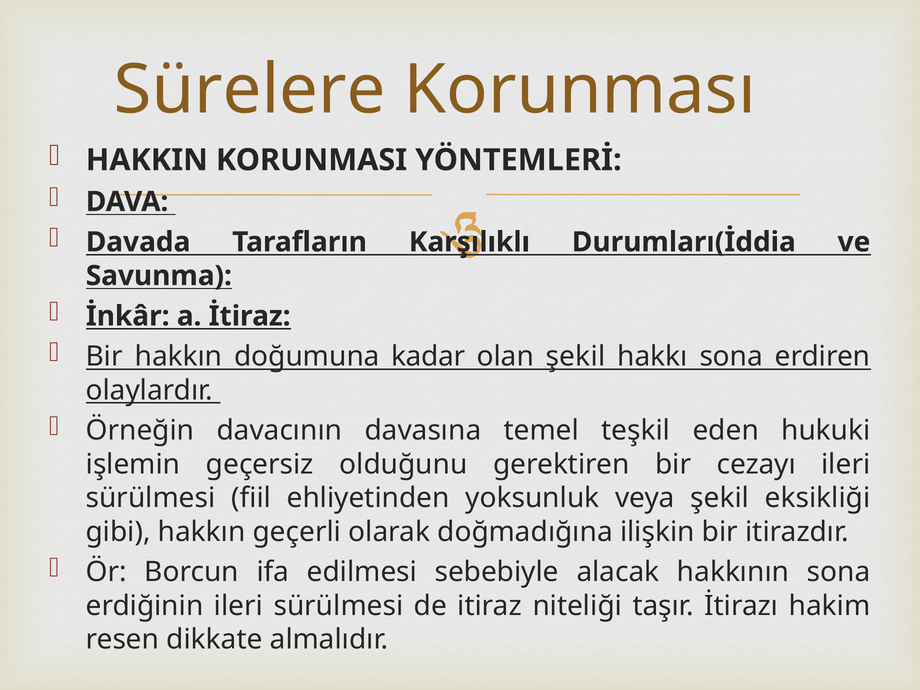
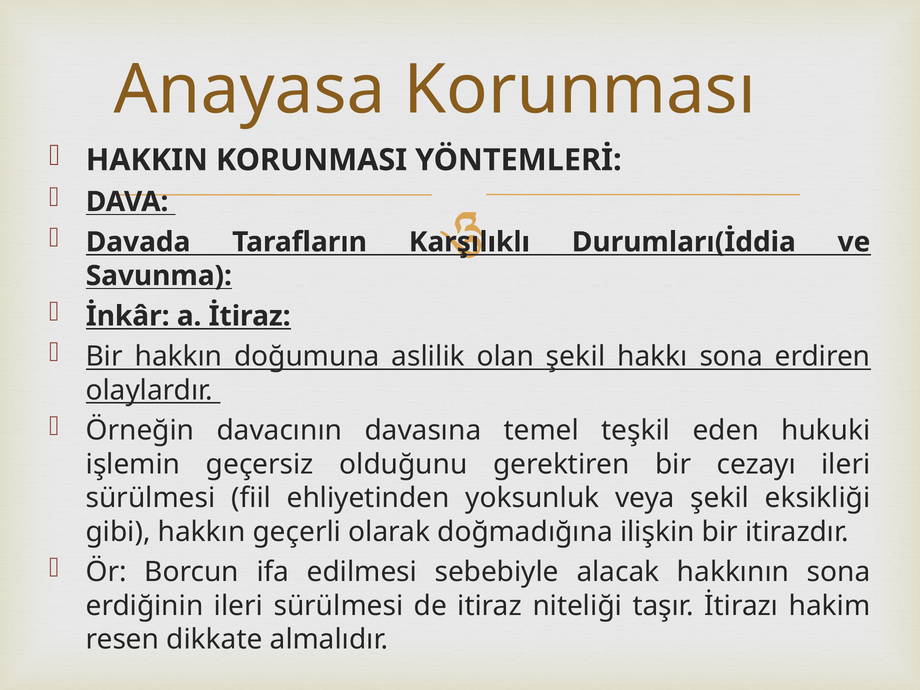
Sürelere: Sürelere -> Anayasa (250, 90)
kadar: kadar -> aslilik (428, 357)
